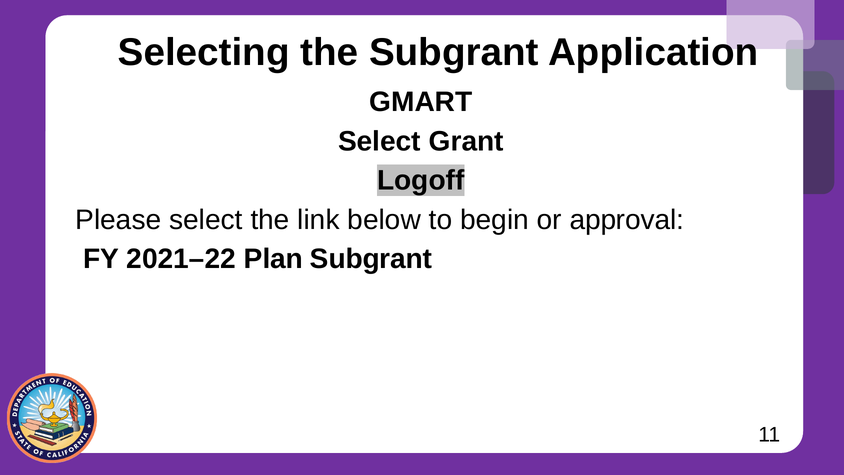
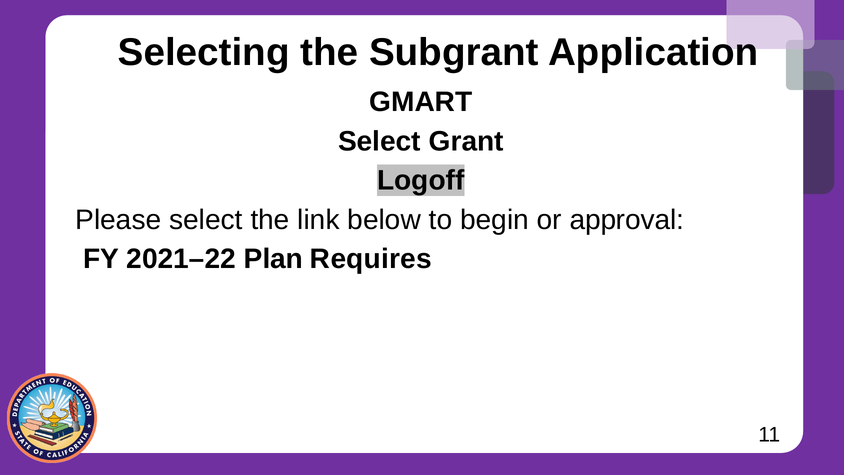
Plan Subgrant: Subgrant -> Requires (371, 259)
